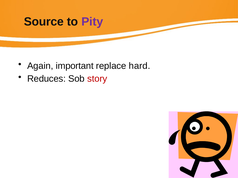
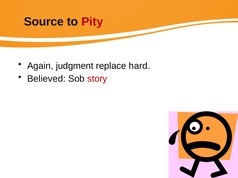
Pity colour: purple -> red (92, 22)
important: important -> judgment (75, 66)
Reduces: Reduces -> Believed (46, 79)
